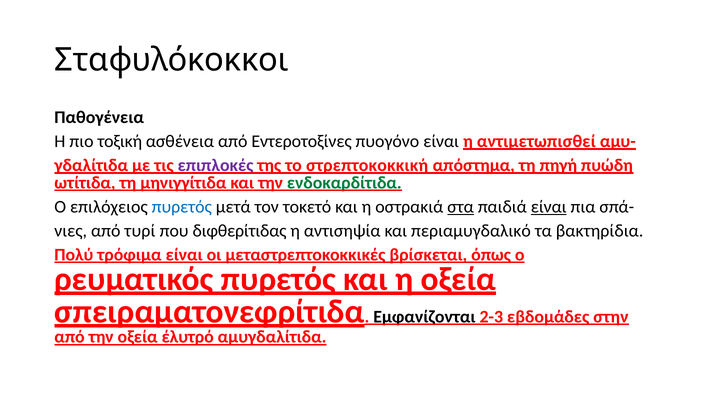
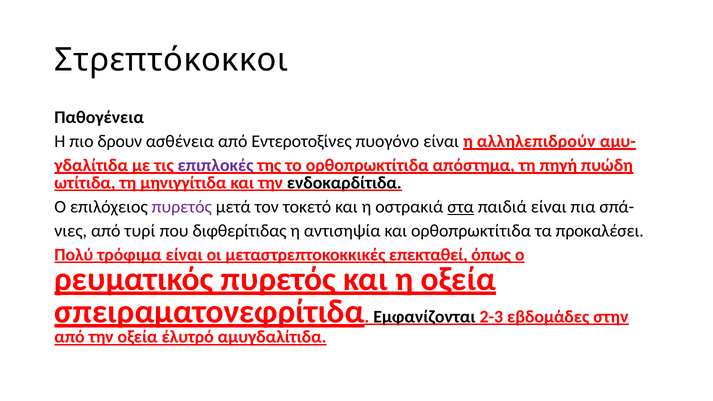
Σταφυλόκοκκοι: Σταφυλόκοκκοι -> Στρεπτόκοκκοι (171, 60)
τοξική: τοξική -> δρουν (120, 141)
αντιμετωπισθεί: αντιμετωπισθεί -> αλληλεπιδρούν (536, 141)
το στρεπτοκοκκική: στρεπτοκοκκική -> ορθοπρωκτίτιδα (367, 165)
ενδοκαρδίτιδα colour: green -> black (344, 183)
πυρετός colour: blue -> purple (182, 207)
είναι underline: present -> none (549, 207)
και περιαμυγδαλικό: περιαμυγδαλικό -> ορθοπρωκτίτιδα (471, 231)
βακτηρίδια: βακτηρίδια -> προκαλέσει (600, 231)
βρίσκεται: βρίσκεται -> επεκταθεί (428, 255)
